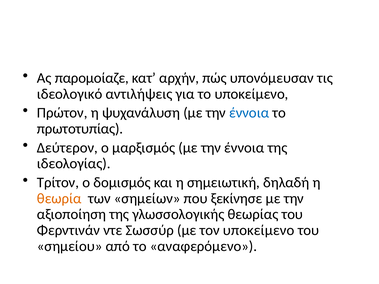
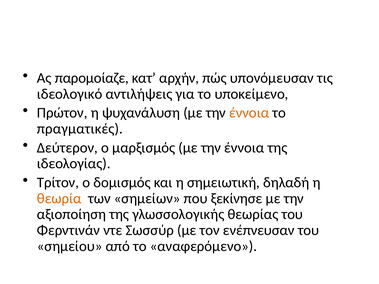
έννοια colour: blue -> orange (249, 113)
πρωτοτυπίας: πρωτοτυπίας -> πραγματικές (80, 129)
τον υποκείμενο: υποκείμενο -> ενέπνευσαν (259, 230)
